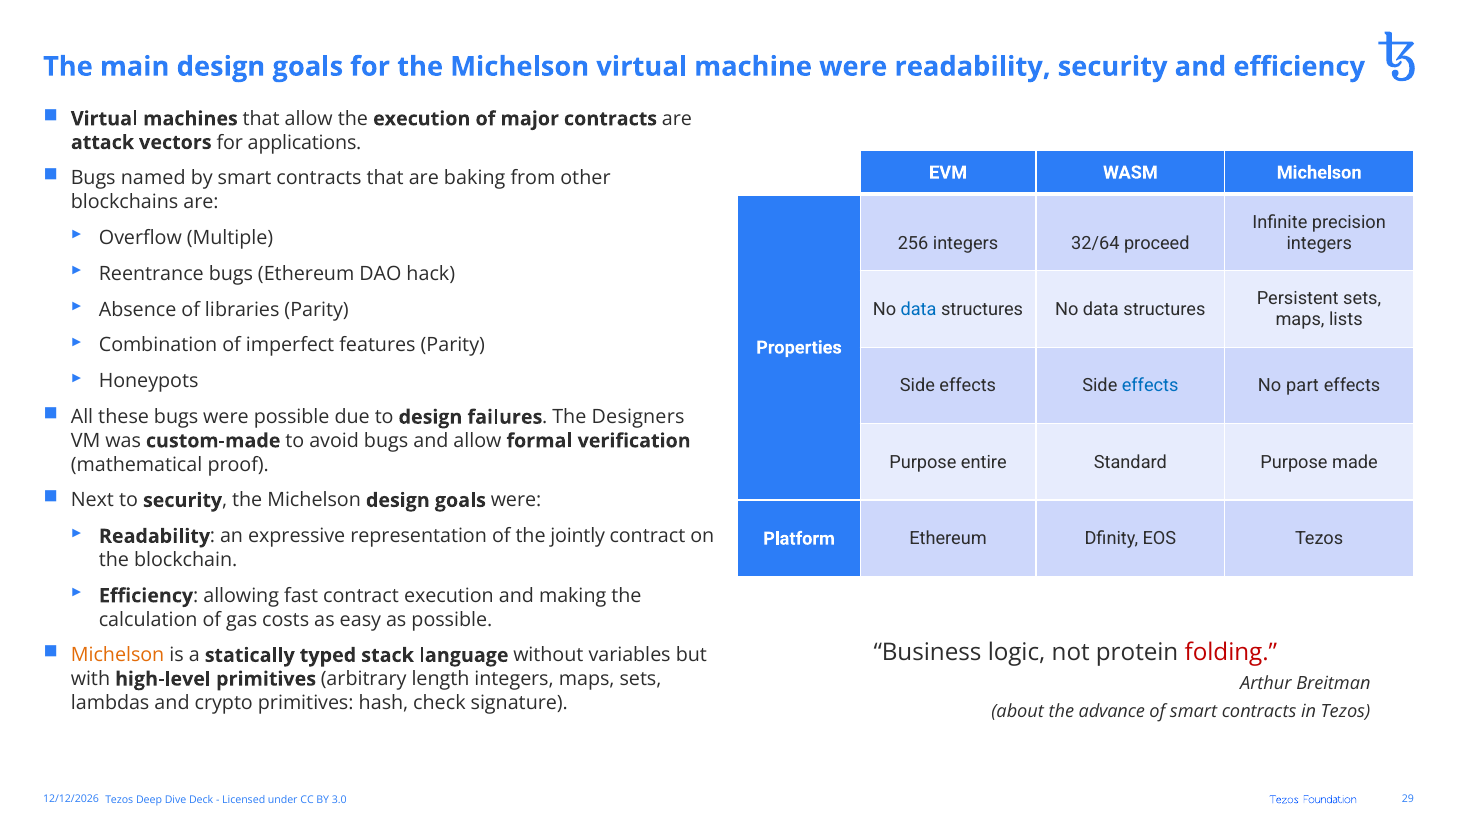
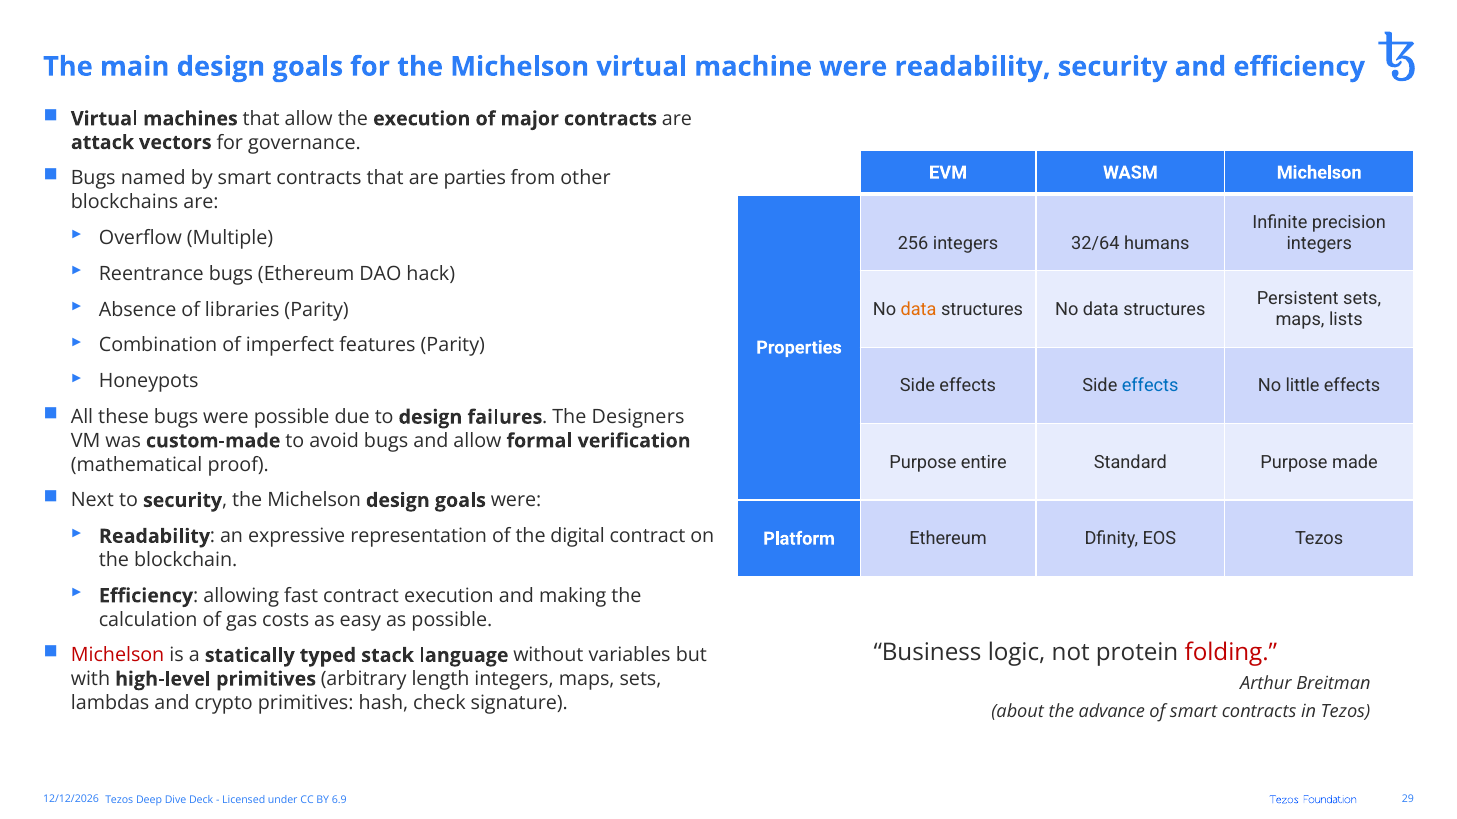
applications: applications -> governance (304, 143)
baking: baking -> parties (475, 178)
proceed: proceed -> humans (1157, 244)
data colour: blue -> orange (919, 310)
part: part -> little (1303, 386)
jointly: jointly -> digital (578, 537)
Michelson colour: orange -> red (118, 656)
3.0: 3.0 -> 6.9 (339, 801)
